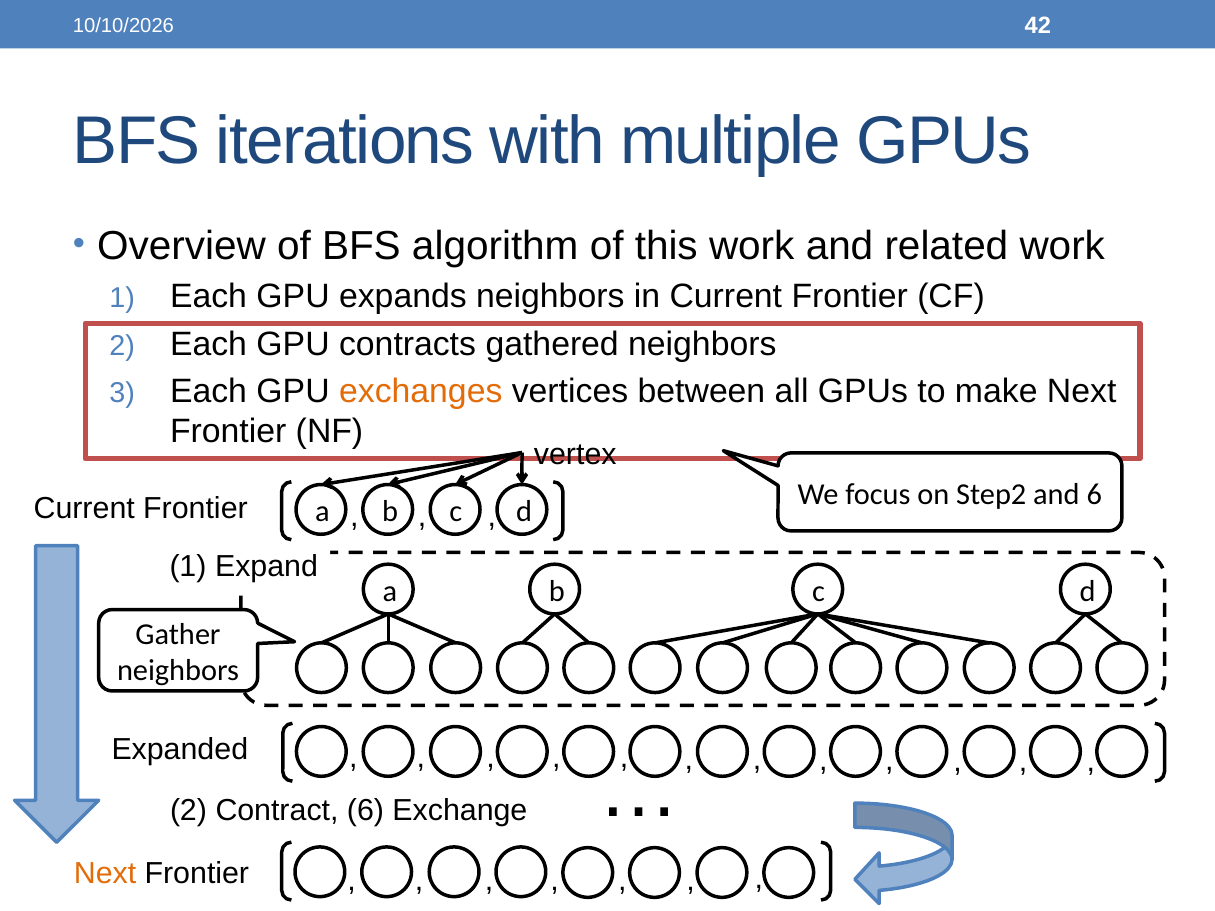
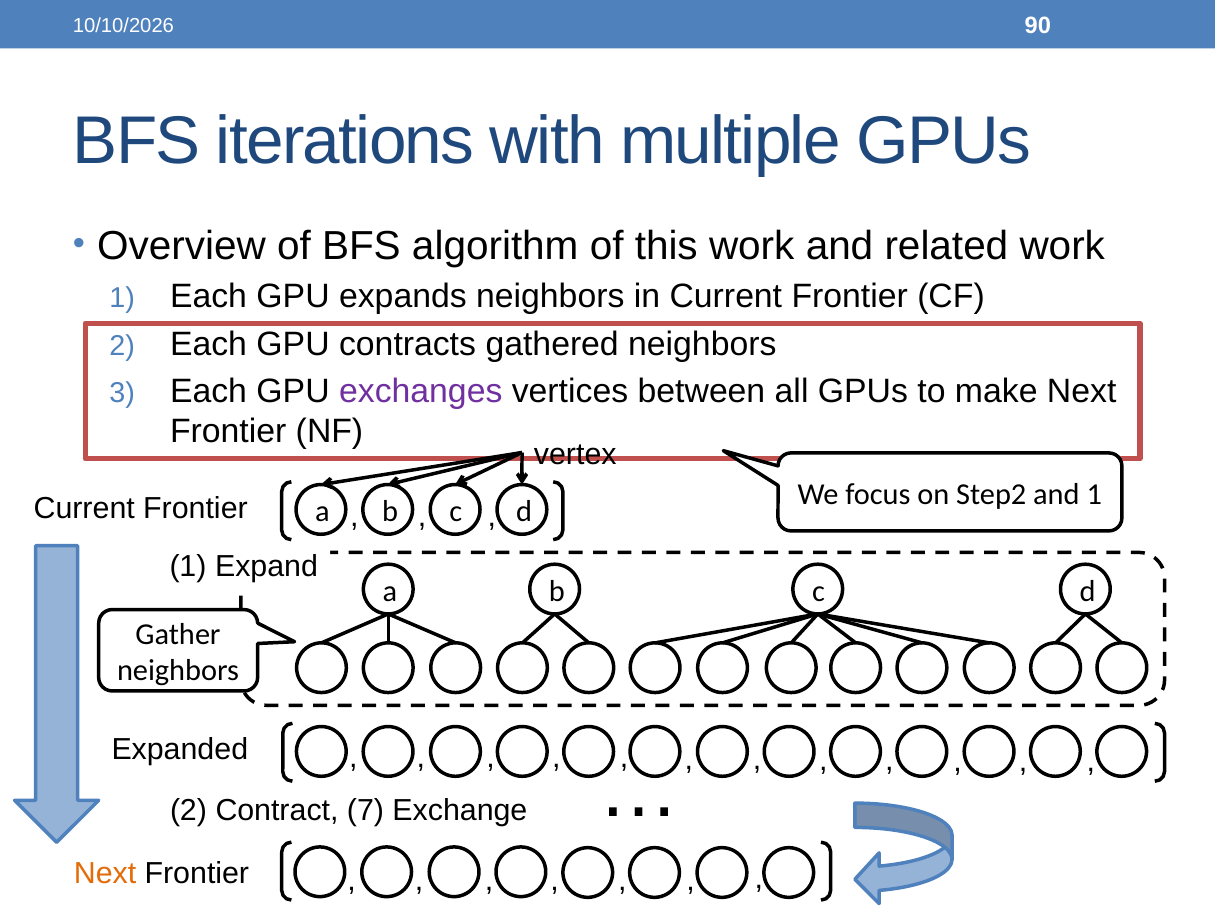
42: 42 -> 90 (1038, 26)
exchanges colour: orange -> purple (421, 391)
and 6: 6 -> 1 (1094, 494)
Contract 6: 6 -> 7 (365, 811)
